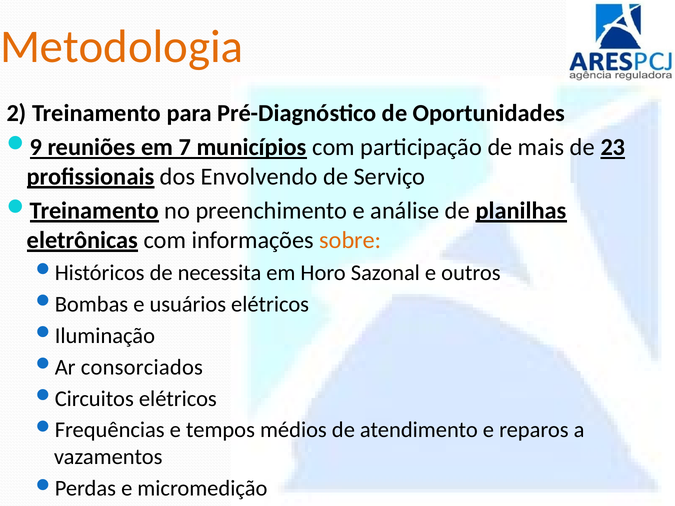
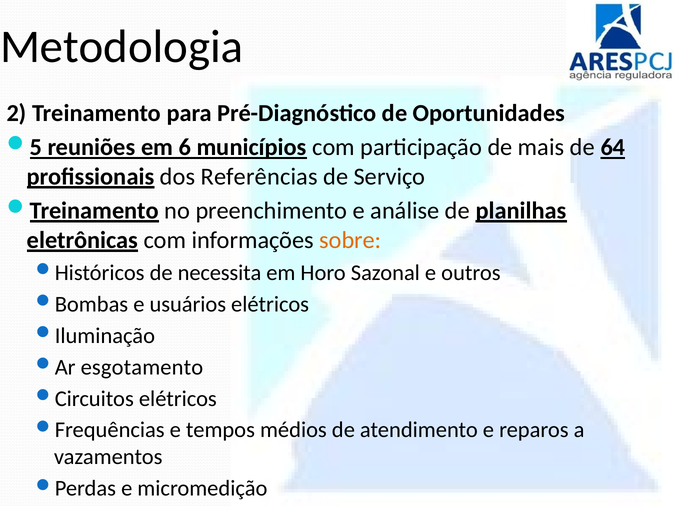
Metodologia colour: orange -> black (122, 47)
9: 9 -> 5 (36, 148)
7: 7 -> 6 (185, 148)
23: 23 -> 64 (613, 148)
Envolvendo: Envolvendo -> Referências (259, 177)
consorciados: consorciados -> esgotamento (142, 367)
